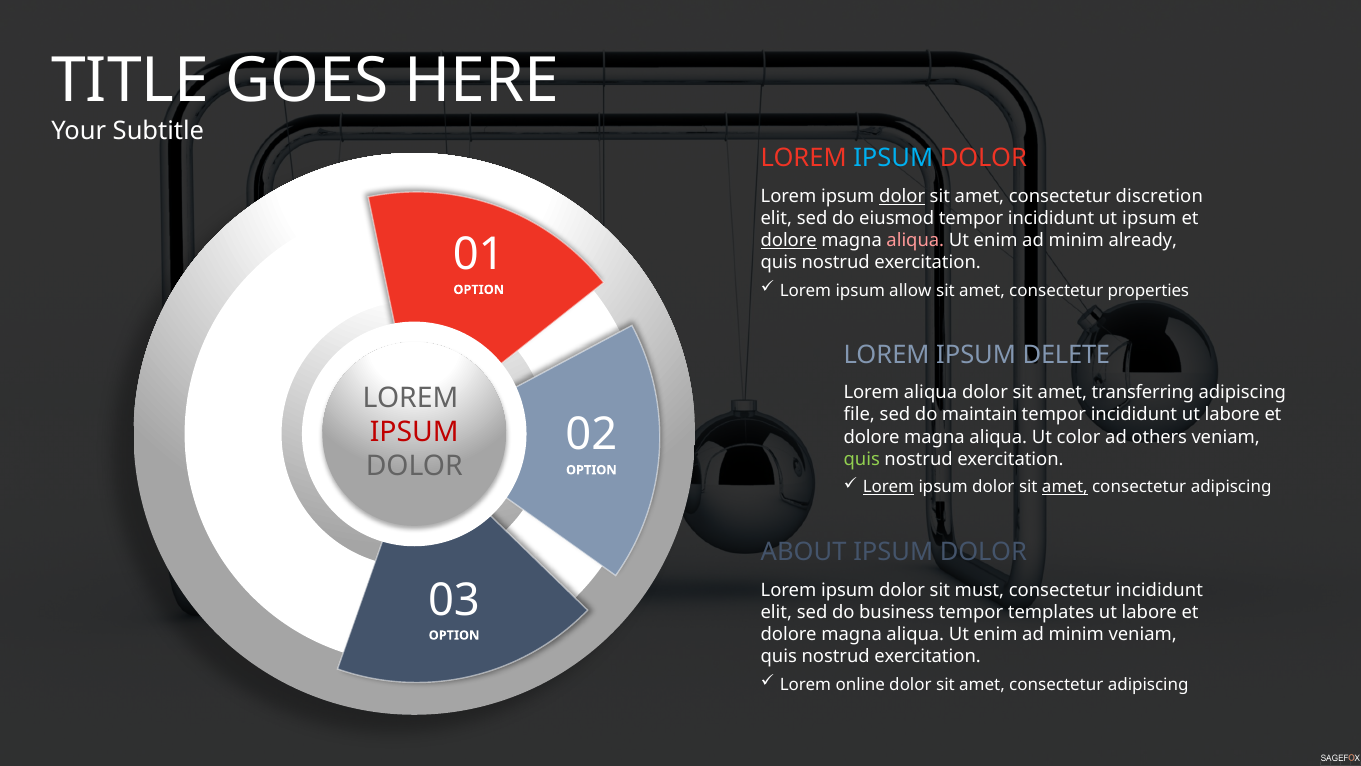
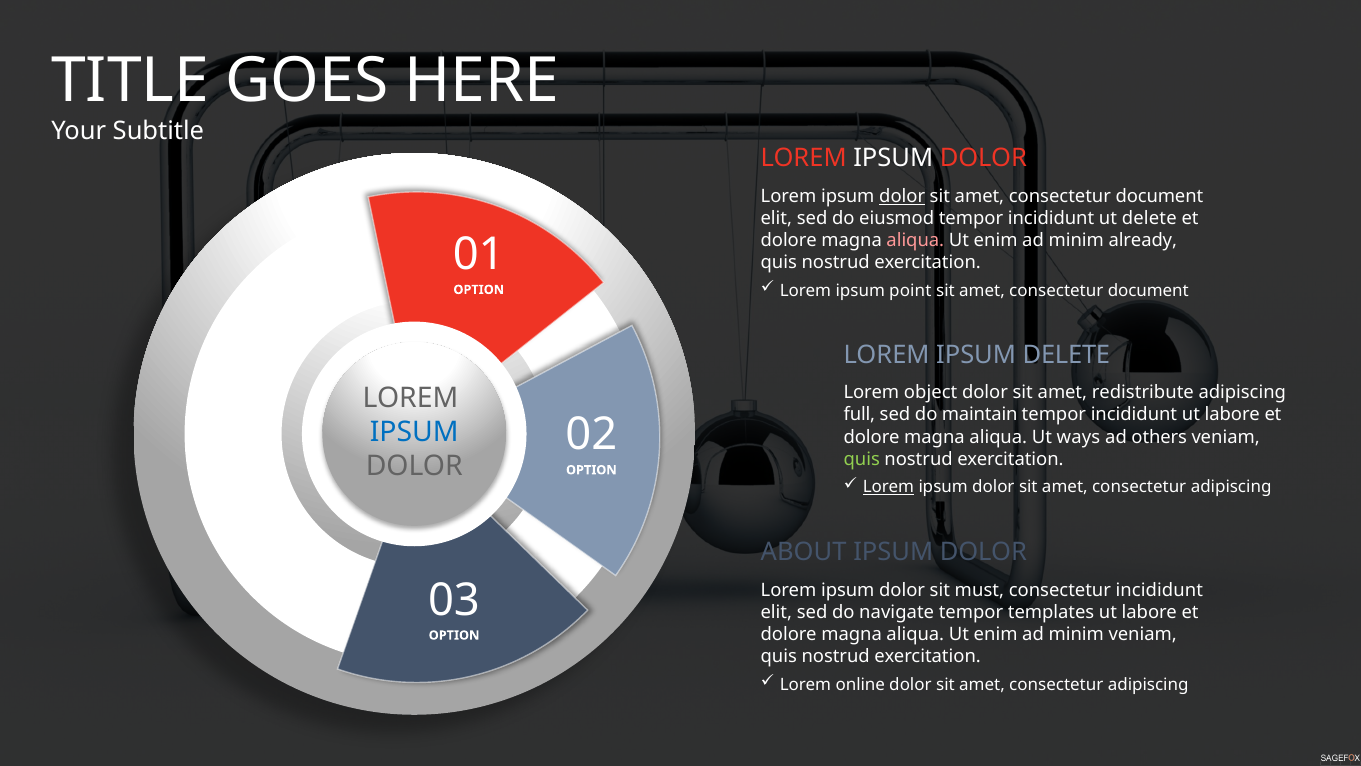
IPSUM colour: light blue -> white (893, 158)
discretion: discretion -> document (1159, 196)
ut ipsum: ipsum -> delete (1149, 218)
dolore underline: present -> none (789, 240)
allow: allow -> point (910, 290)
properties: properties -> document (1148, 290)
Lorem aliqua: aliqua -> object (931, 392)
transferring: transferring -> redistribute (1143, 392)
file: file -> full (859, 415)
IPSUM colour: red -> blue (414, 432)
color: color -> ways (1078, 437)
amet underline: present -> none (1065, 487)
business: business -> navigate (897, 612)
